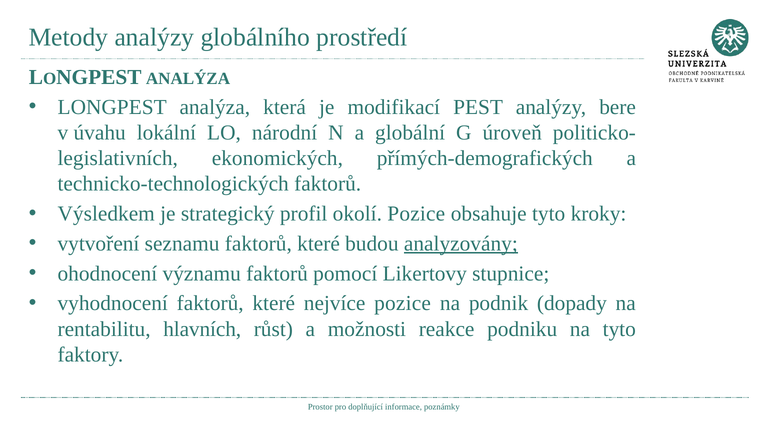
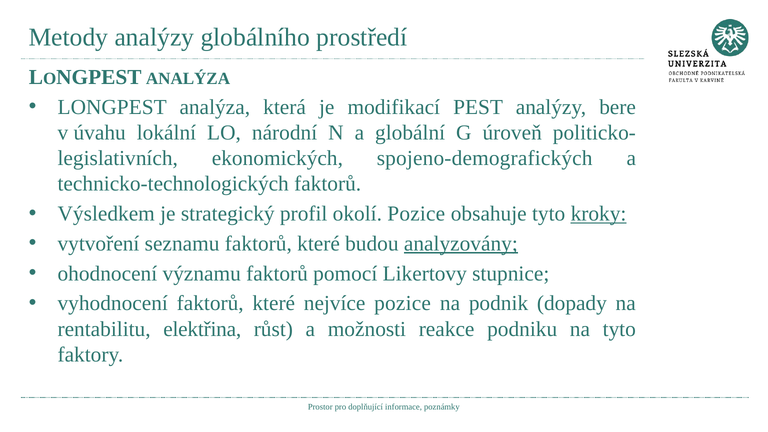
přímých-demografických: přímých-demografických -> spojeno-demografických (485, 158)
kroky underline: none -> present (598, 214)
hlavních: hlavních -> elektřina (202, 329)
